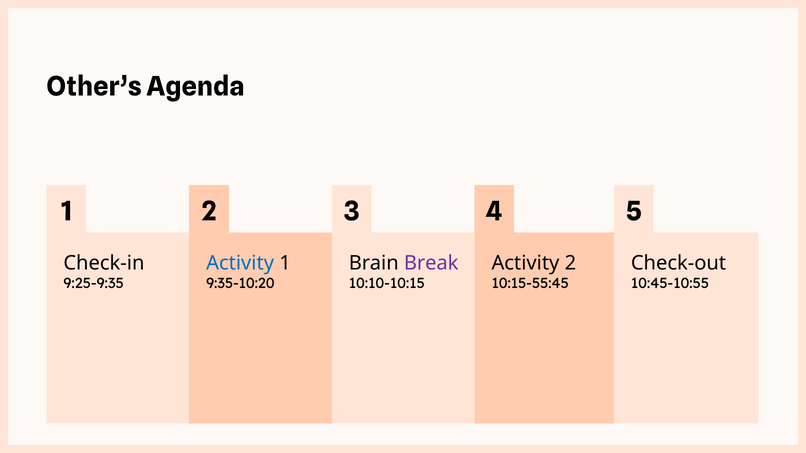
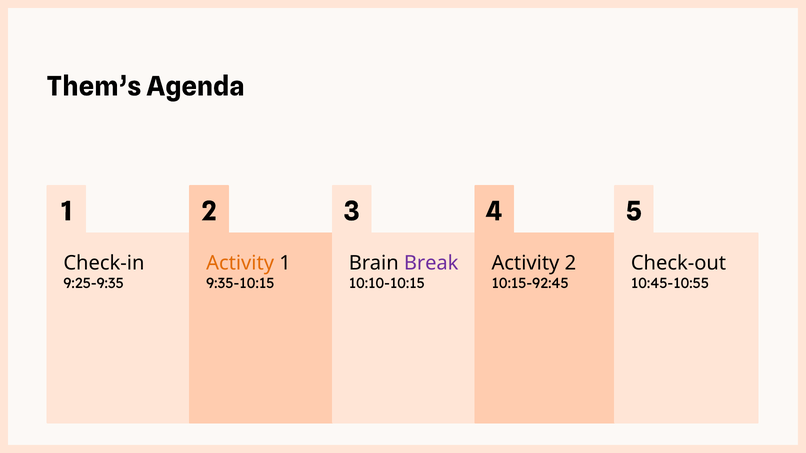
Other’s: Other’s -> Them’s (94, 87)
Activity colour: blue -> orange (240, 263)
9:35-10:20: 9:35-10:20 -> 9:35-10:15 (240, 284)
10:15-55:45: 10:15-55:45 -> 10:15-92:45 (530, 284)
